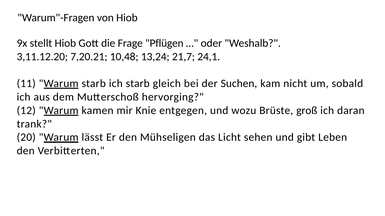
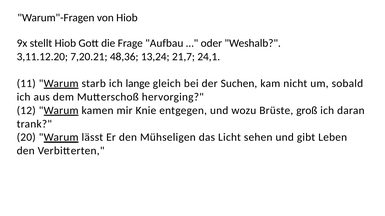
Pflügen: Pflügen -> Aufbau (164, 43)
10,48: 10,48 -> 48,36 (124, 57)
ich starb: starb -> lange (138, 84)
